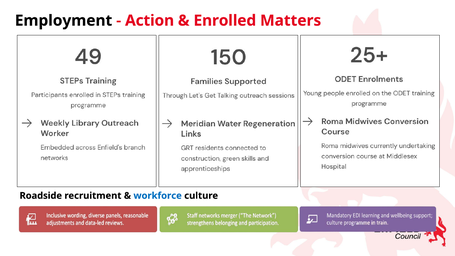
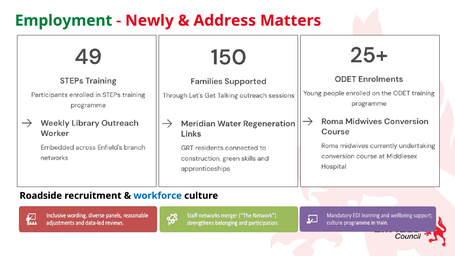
Employment colour: black -> green (64, 21)
Action: Action -> Newly (149, 21)
Enrolled: Enrolled -> Address (225, 21)
